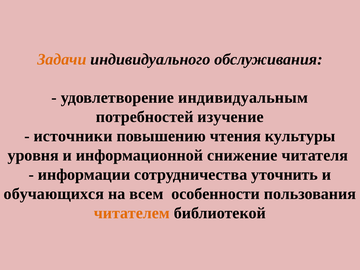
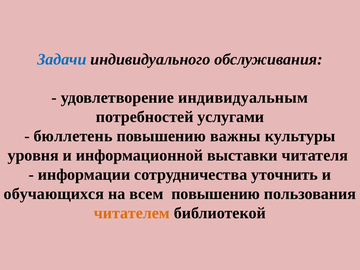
Задачи colour: orange -> blue (62, 59)
изучение: изучение -> услугами (231, 117)
источники: источники -> бюллетень (73, 136)
чтения: чтения -> важны (235, 136)
снижение: снижение -> выставки (242, 155)
всем особенности: особенности -> повышению (216, 194)
